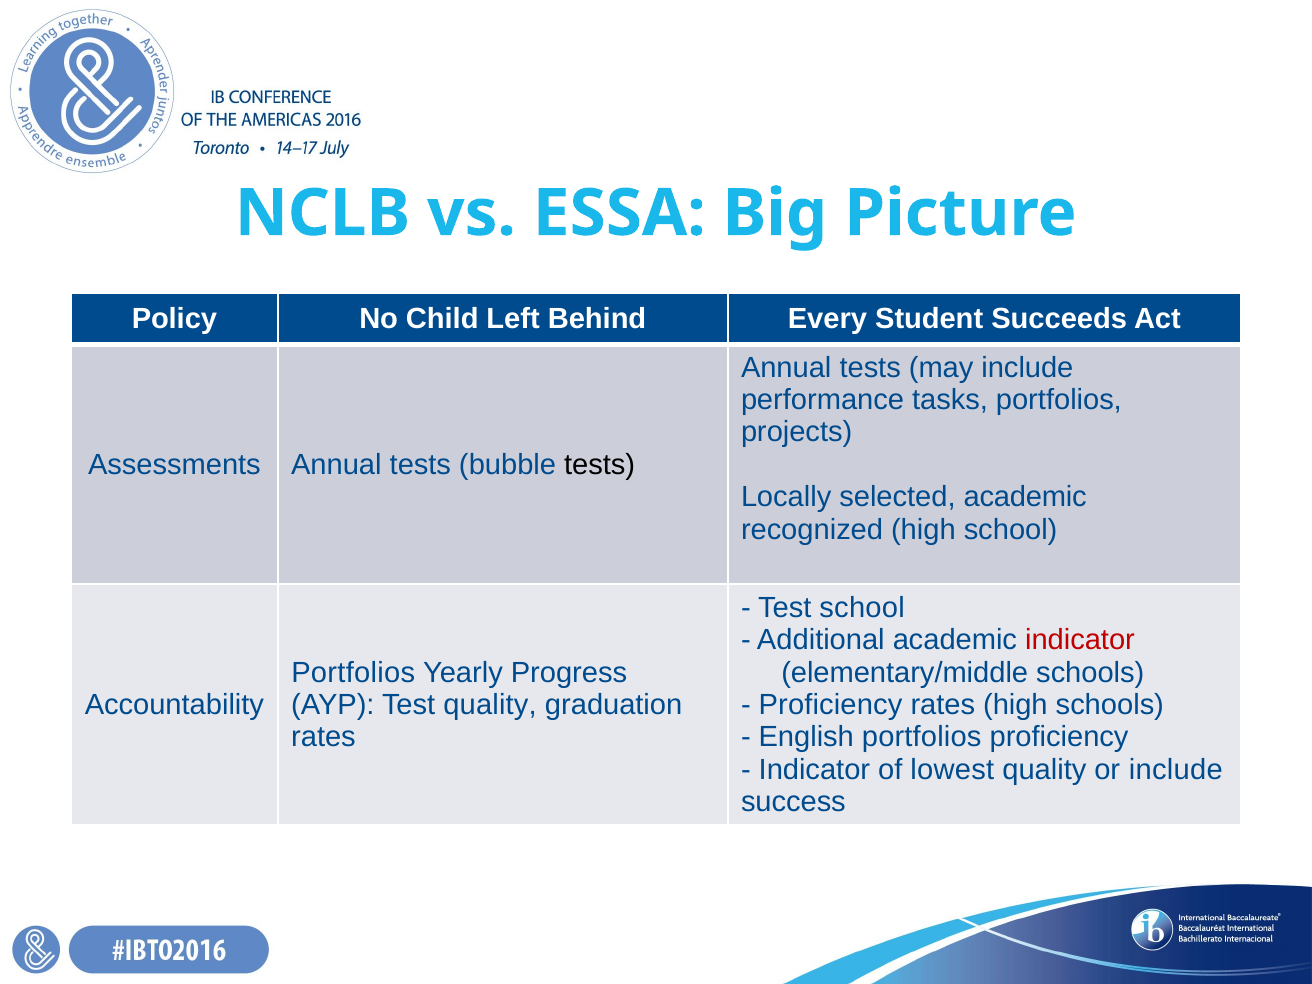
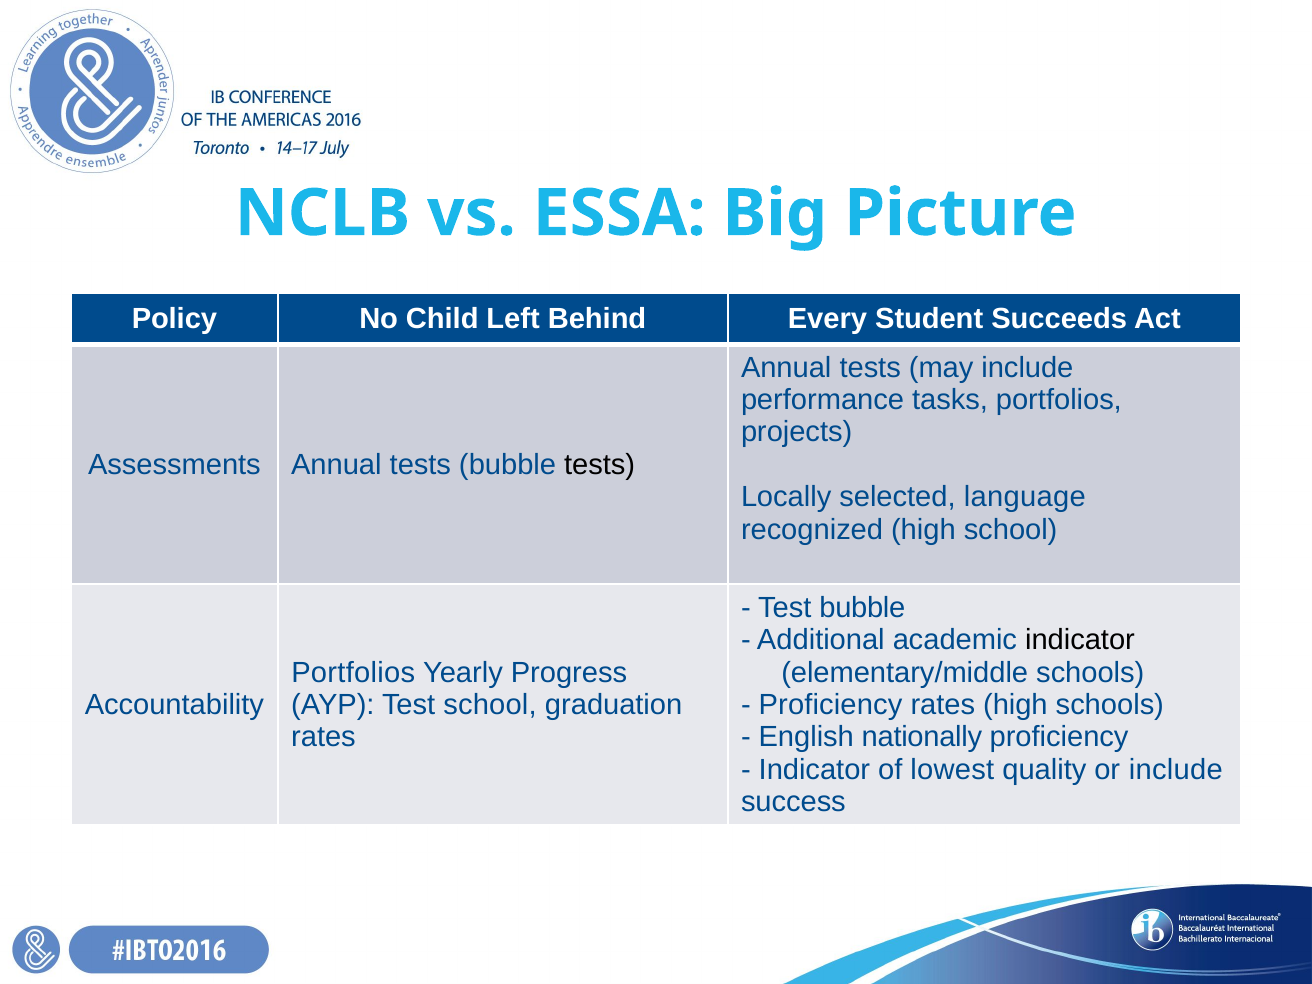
selected academic: academic -> language (1025, 497)
Test school: school -> bubble (862, 608)
indicator colour: red -> black (1080, 640)
Test quality: quality -> school (490, 705)
English portfolios: portfolios -> nationally (922, 737)
